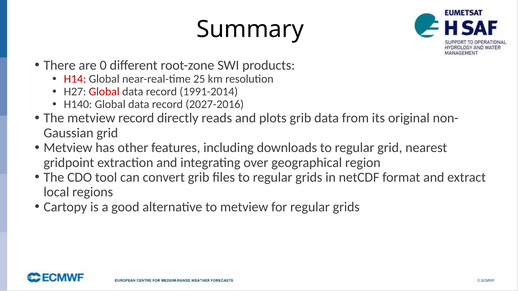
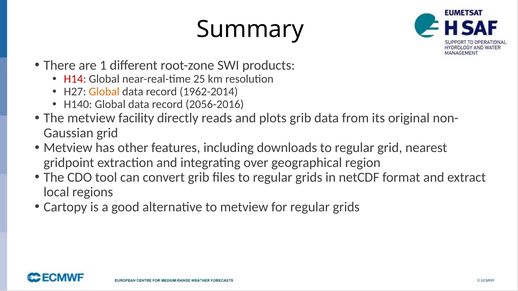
0: 0 -> 1 (103, 65)
Global colour: red -> orange (104, 92)
1991-2014: 1991-2014 -> 1962-2014 (209, 92)
2027-2016: 2027-2016 -> 2056-2016 (215, 105)
metview record: record -> facility (136, 118)
